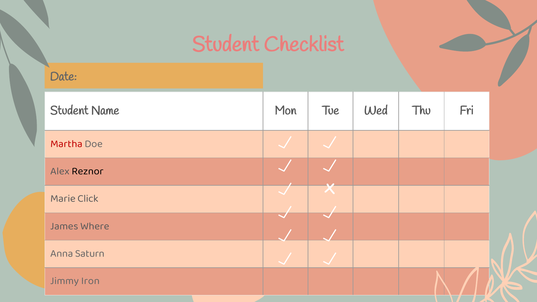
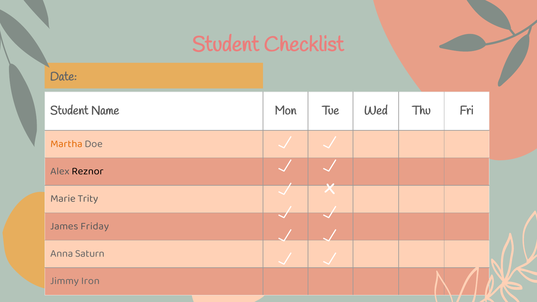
Martha colour: red -> orange (66, 144)
Click: Click -> Trity (88, 199)
Where: Where -> Friday (95, 226)
